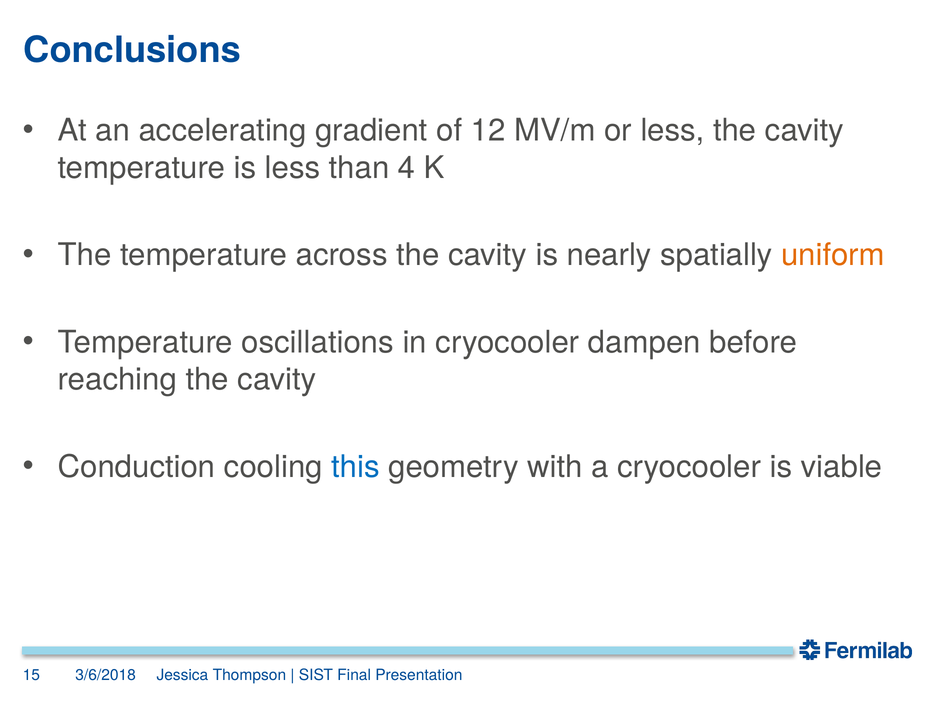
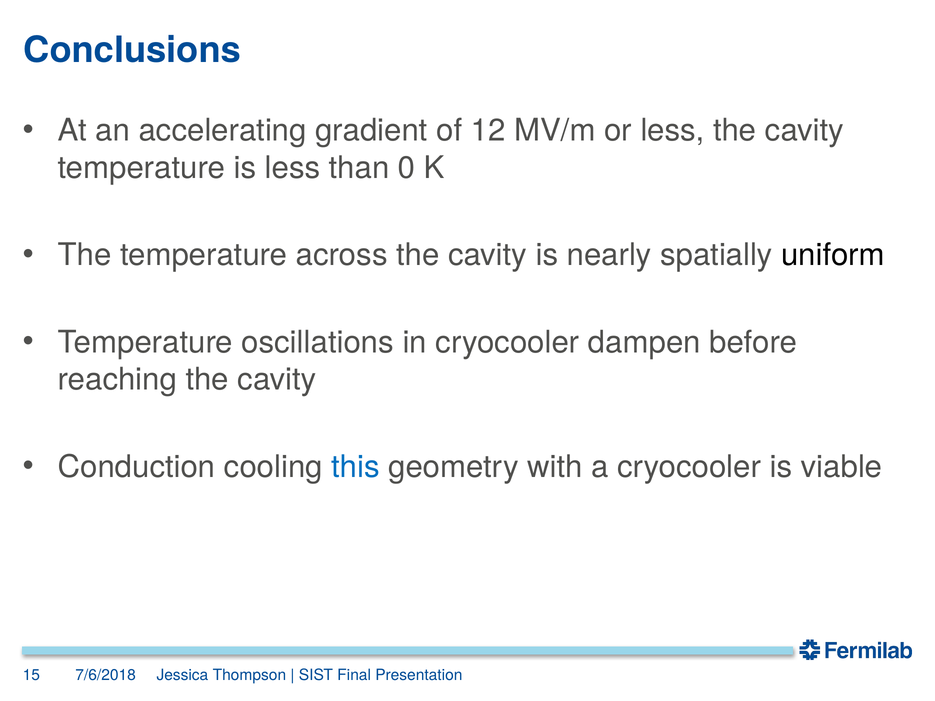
4: 4 -> 0 (407, 168)
uniform colour: orange -> black (833, 255)
3/6/2018: 3/6/2018 -> 7/6/2018 (106, 675)
